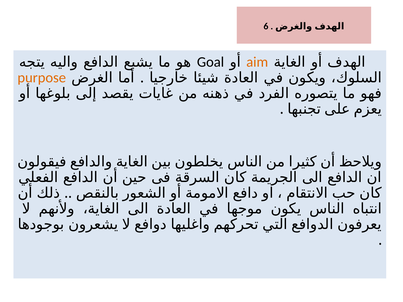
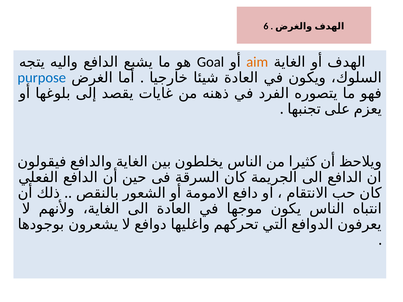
purpose colour: orange -> blue (42, 78)
